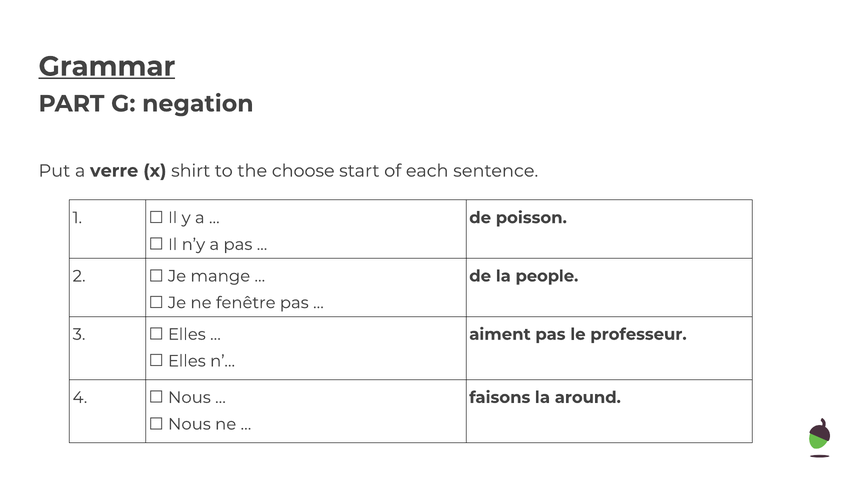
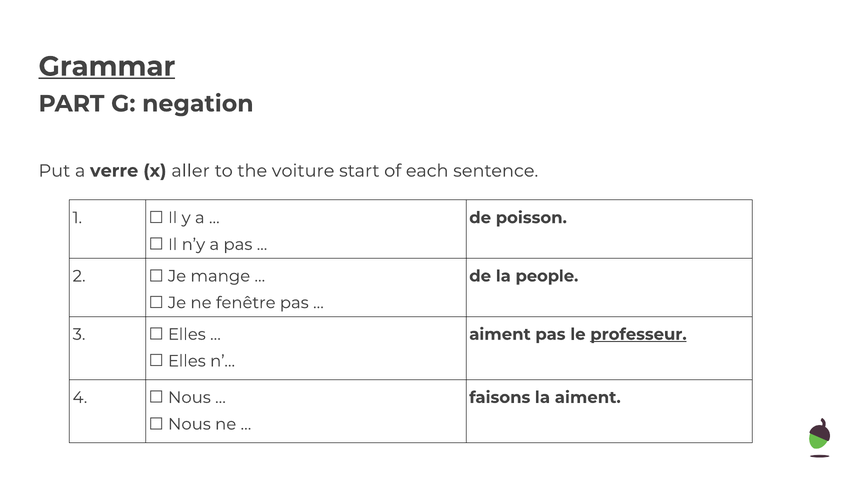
shirt: shirt -> aller (191, 171)
choose: choose -> voiture (303, 171)
professeur underline: none -> present (638, 334)
la around: around -> aiment (588, 398)
